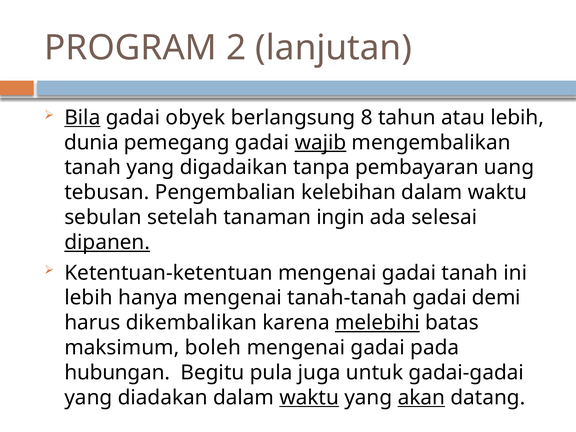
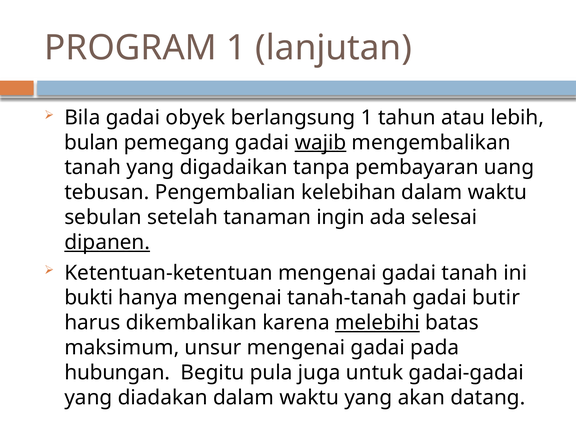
PROGRAM 2: 2 -> 1 (236, 48)
Bila underline: present -> none (82, 118)
berlangsung 8: 8 -> 1 (367, 118)
dunia: dunia -> bulan (91, 143)
lebih: lebih -> bukti (89, 298)
demi: demi -> butir (496, 298)
boleh: boleh -> unsur (213, 348)
waktu underline: present -> none (309, 398)
akan underline: present -> none (421, 398)
